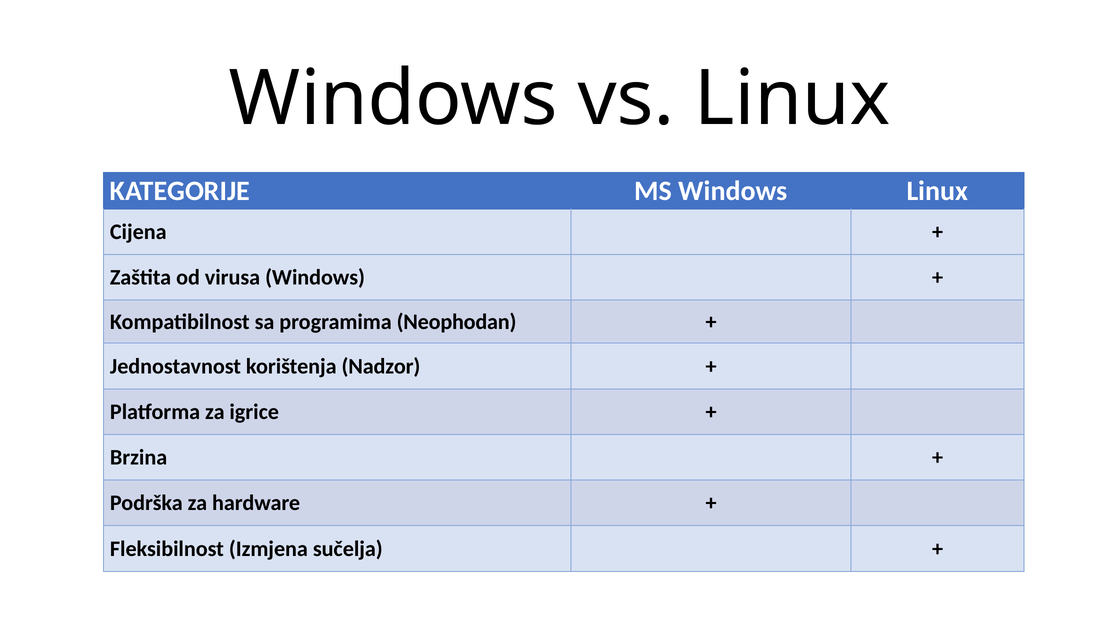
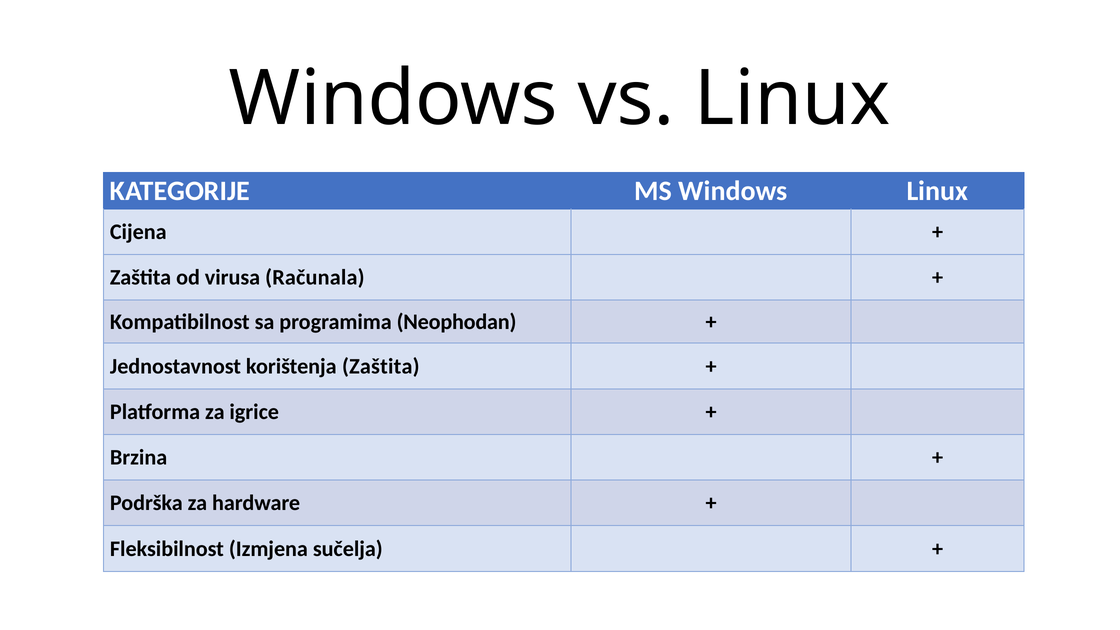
virusa Windows: Windows -> Računala (315, 277)
korištenja Nadzor: Nadzor -> Zaštita (381, 366)
